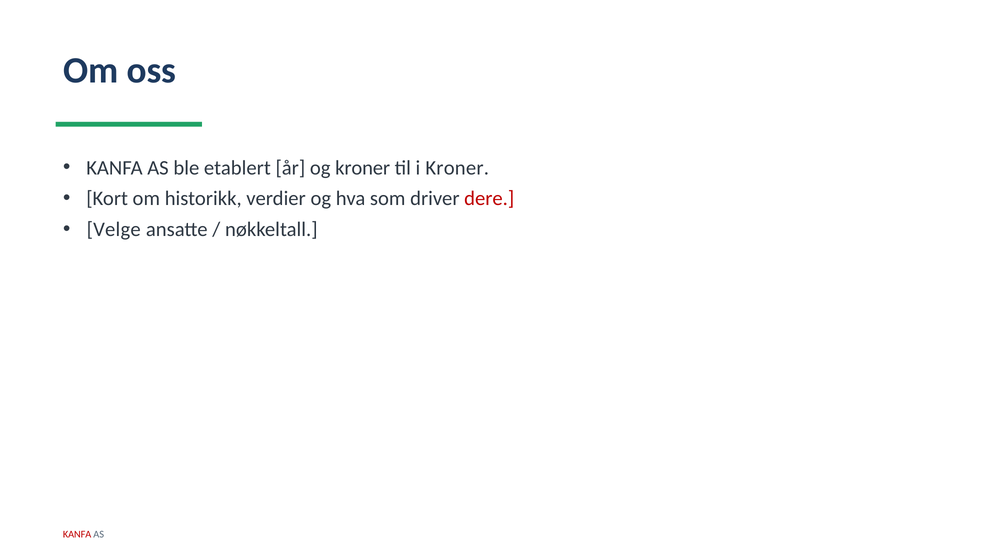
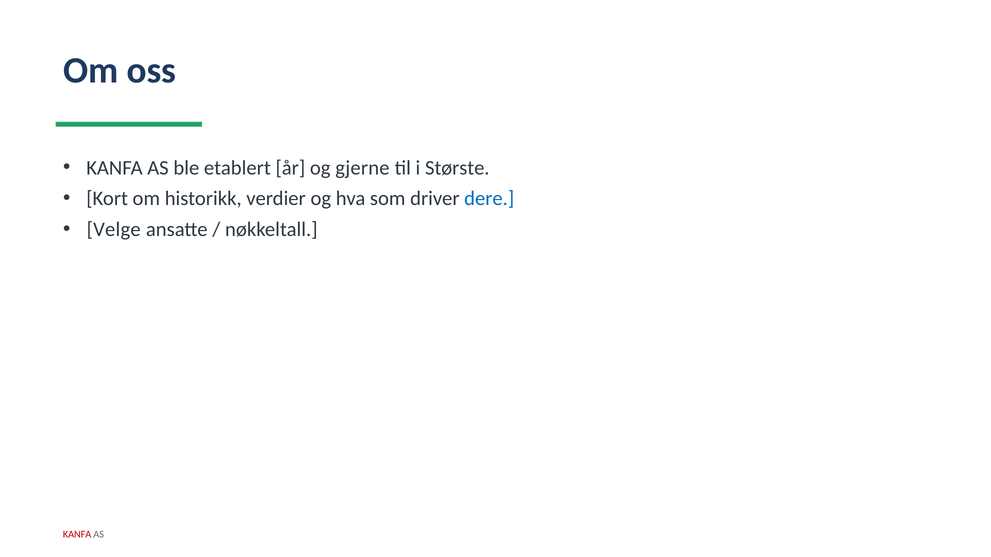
og kroner: kroner -> gjerne (362, 168)
i Kroner: Kroner -> Største (457, 168)
dere colour: red -> blue (489, 199)
